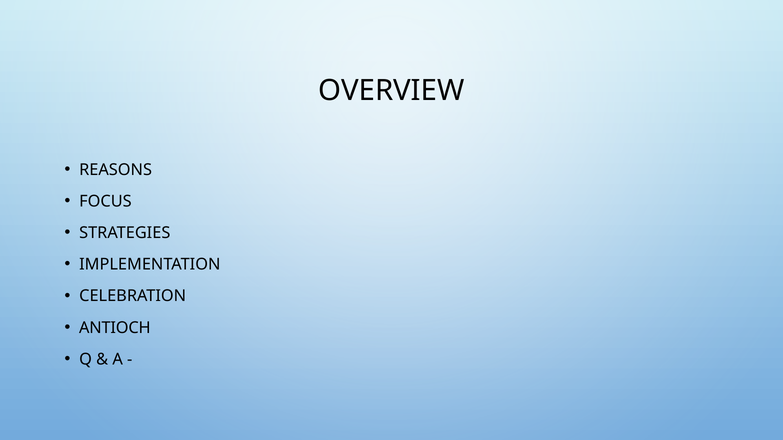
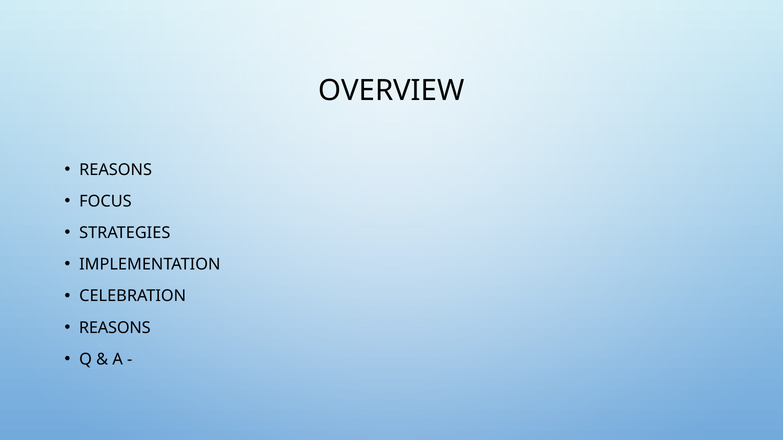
ANTIOCH: ANTIOCH -> REASONS (115, 328)
